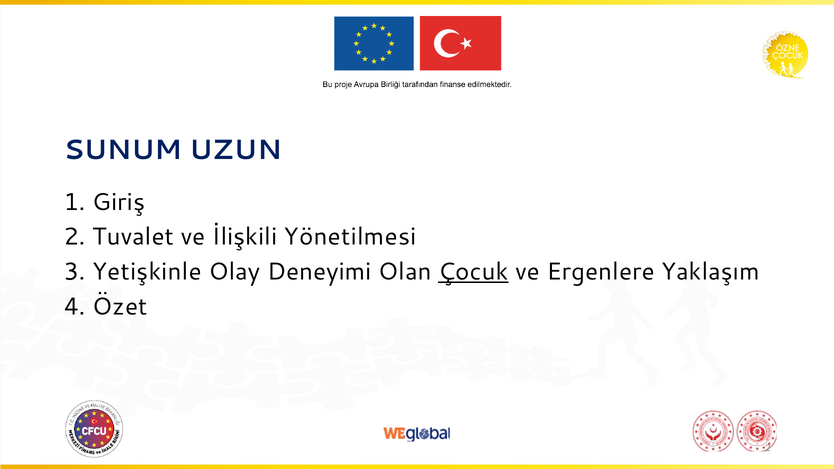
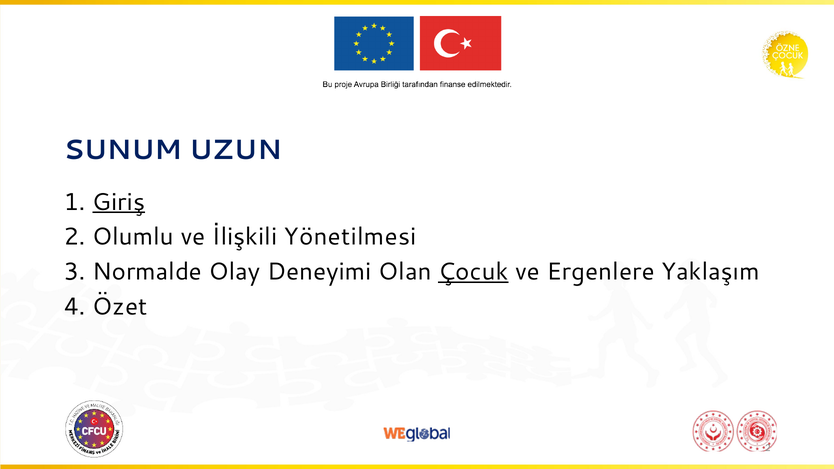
Giriş underline: none -> present (119, 202)
Tuvalet: Tuvalet -> Olumlu (133, 237)
Yetişkinle: Yetişkinle -> Normalde (147, 272)
